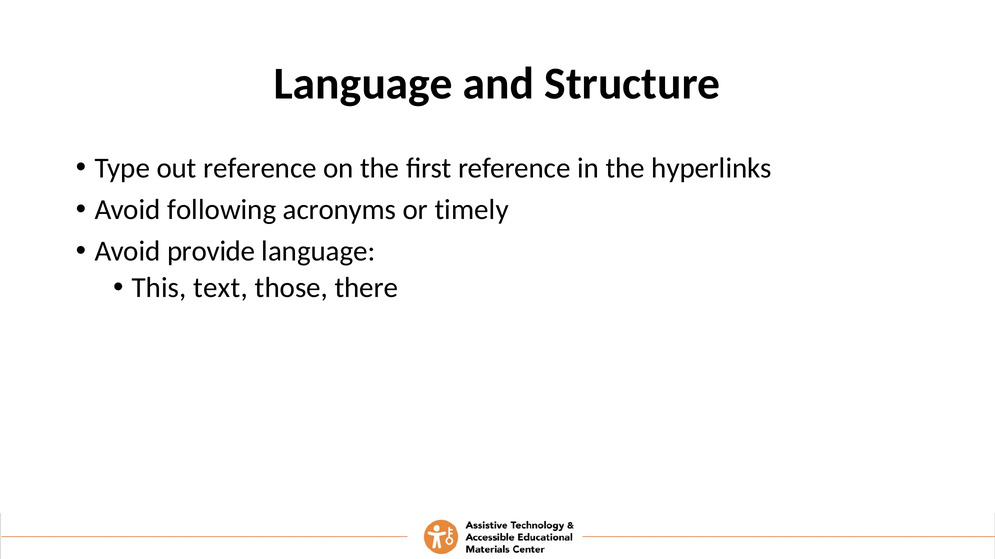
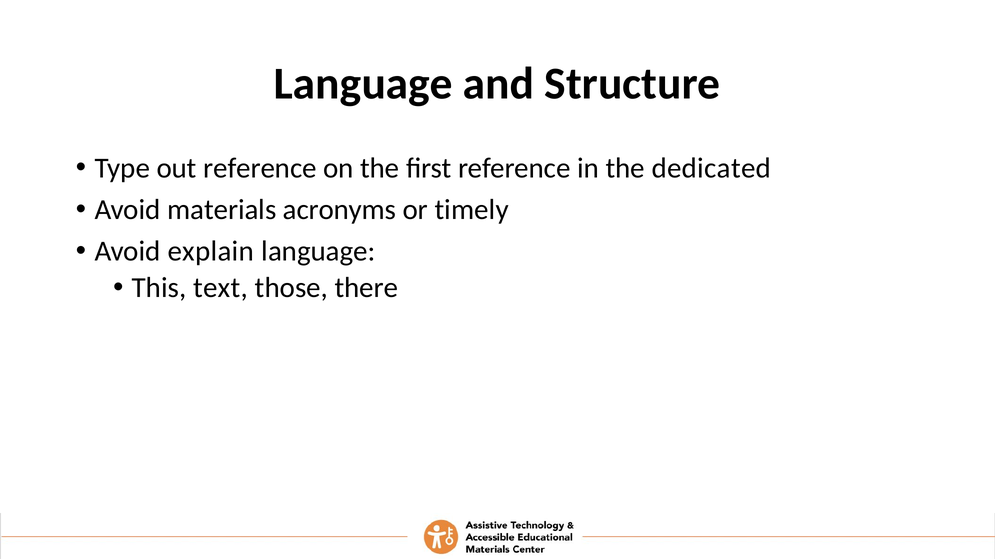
hyperlinks: hyperlinks -> dedicated (711, 168)
following: following -> materials (222, 210)
provide: provide -> explain (211, 251)
